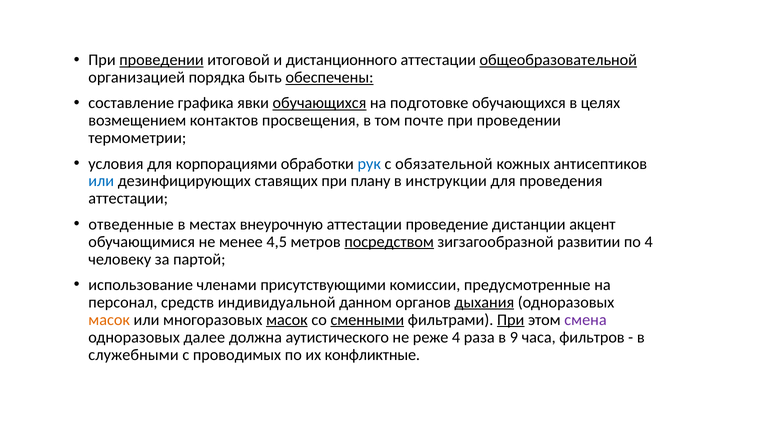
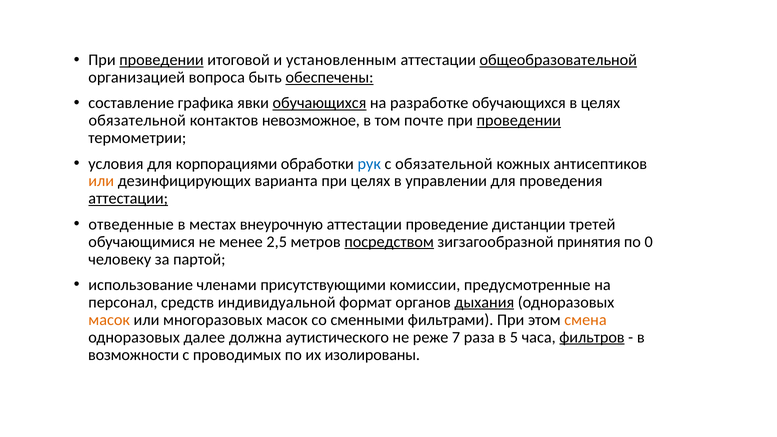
дистанционного: дистанционного -> установленным (341, 60)
порядка: порядка -> вопроса (217, 78)
подготовке: подготовке -> разработке (429, 103)
возмещением: возмещением -> обязательной (137, 121)
просвещения: просвещения -> невозможное (311, 121)
проведении underline: none -> present (519, 121)
или colour: blue -> orange (101, 181)
ставящих: ставящих -> варианта (286, 181)
при плану: плану -> целях (371, 181)
инструкции: инструкции -> управлении (446, 181)
аттестации underline: none -> present (128, 199)
акцент: акцент -> третей (592, 224)
4,5: 4,5 -> 2,5 (277, 242)
развитии: развитии -> принятия (589, 242)
по 4: 4 -> 0 (649, 242)
данном: данном -> формат (365, 302)
масок underline: present -> none (287, 320)
сменными underline: present -> none (367, 320)
При underline: present -> none (511, 320)
смена colour: purple -> orange (585, 320)
реже 4: 4 -> 7 (456, 337)
9: 9 -> 5 (514, 337)
фильтров underline: none -> present (592, 337)
служебными: служебными -> возможности (134, 355)
конфликтные: конфликтные -> изолированы (372, 355)
